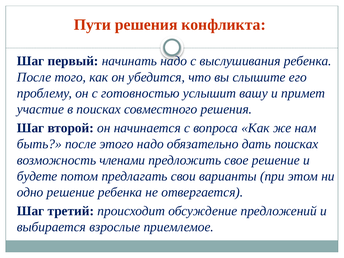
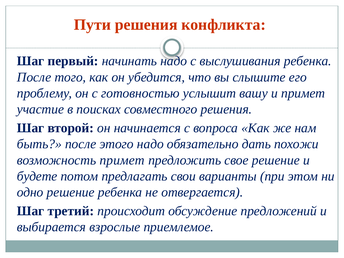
дать поисках: поисках -> похожи (296, 144)
возможность членами: членами -> примет (122, 160)
